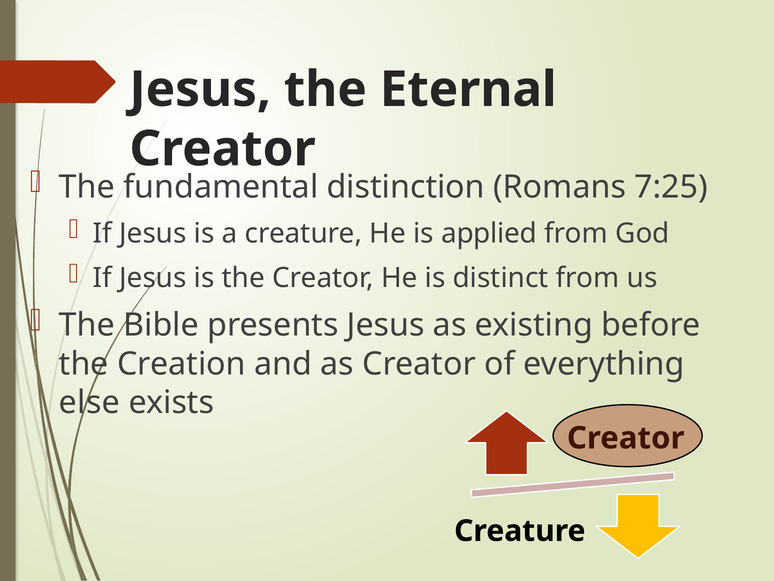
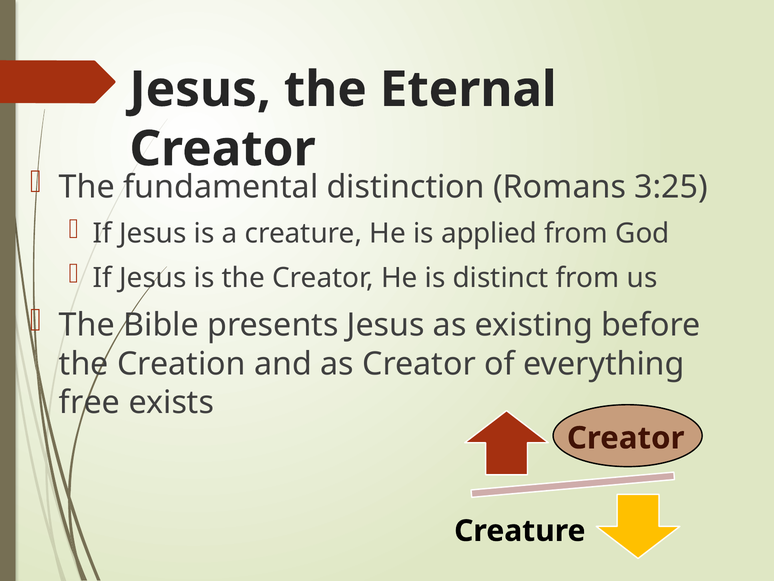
7:25: 7:25 -> 3:25 (671, 187)
else: else -> free (90, 402)
